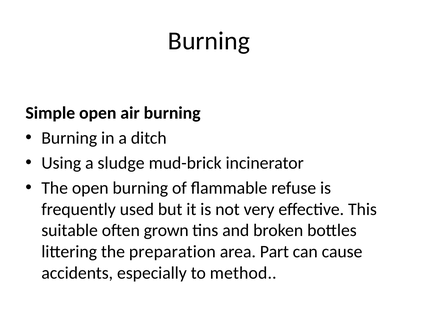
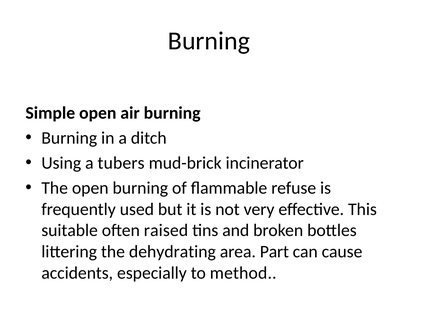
sludge: sludge -> tubers (121, 163)
grown: grown -> raised (166, 230)
preparation: preparation -> dehydrating (172, 252)
